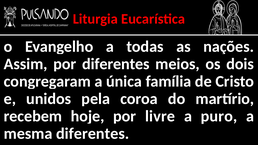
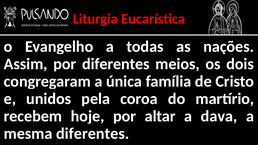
livre: livre -> altar (160, 116)
puro: puro -> dava (219, 116)
